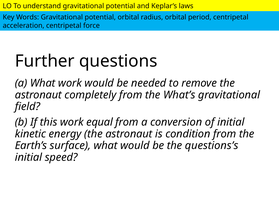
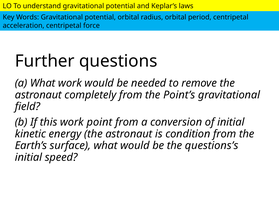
What’s: What’s -> Point’s (179, 95)
equal: equal -> point (99, 122)
